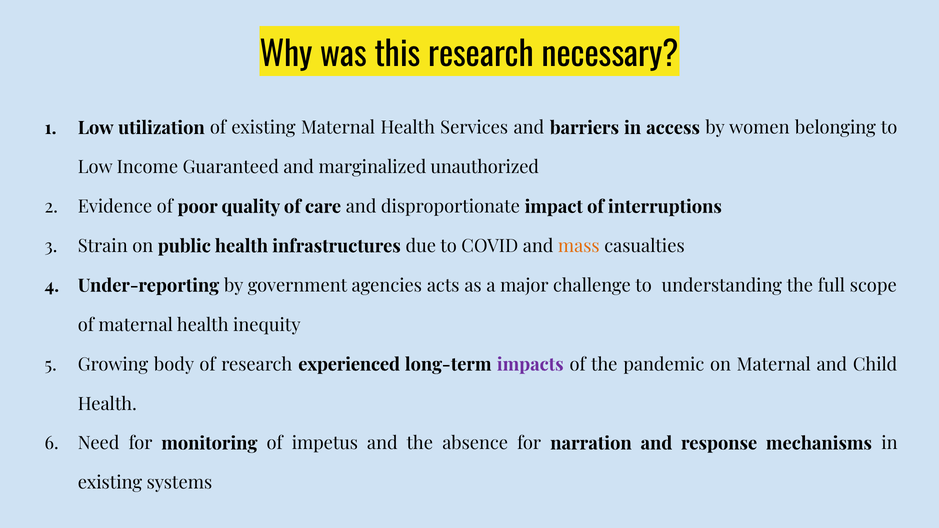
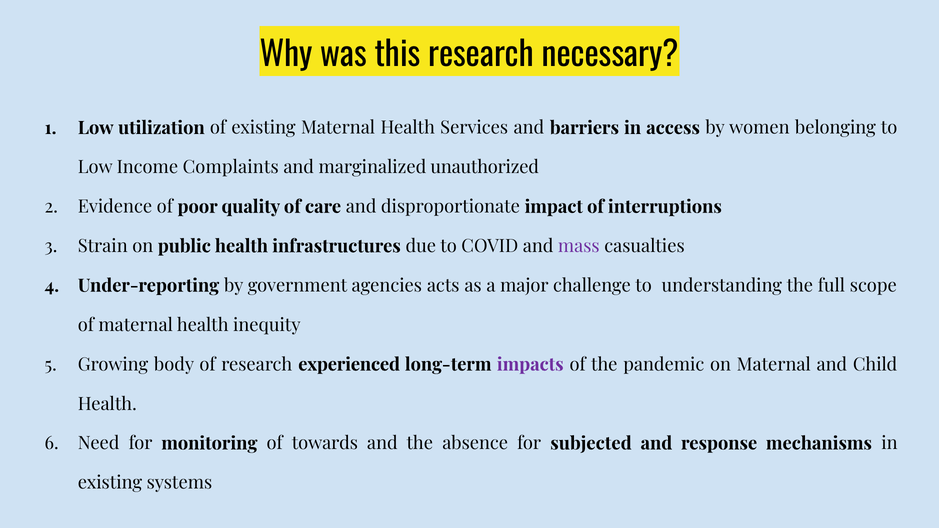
Guaranteed: Guaranteed -> Complaints (231, 167)
mass colour: orange -> purple (579, 246)
impetus: impetus -> towards (325, 444)
narration: narration -> subjected (591, 444)
